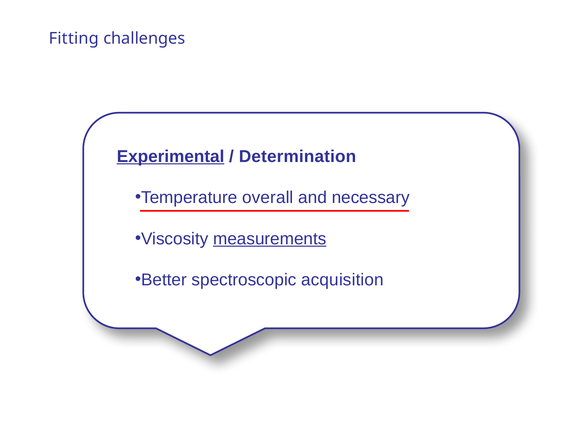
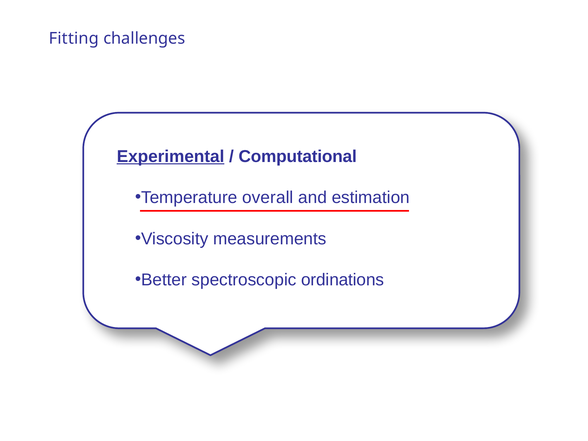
Determination: Determination -> Computational (298, 156)
necessary: necessary -> estimation (371, 198)
measurements underline: present -> none (270, 239)
acquisition: acquisition -> ordinations (343, 280)
